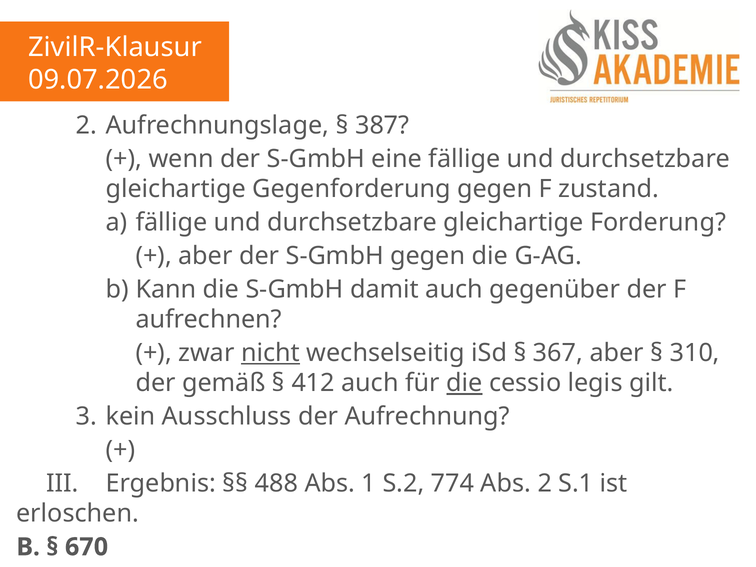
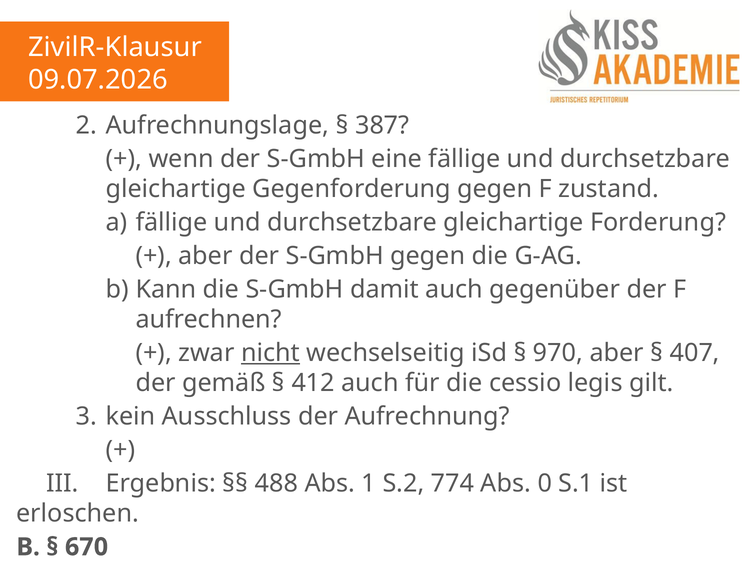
367: 367 -> 970 (558, 353)
310: 310 -> 407 (695, 353)
die underline: present -> none (464, 383)
Abs 2: 2 -> 0 (545, 483)
